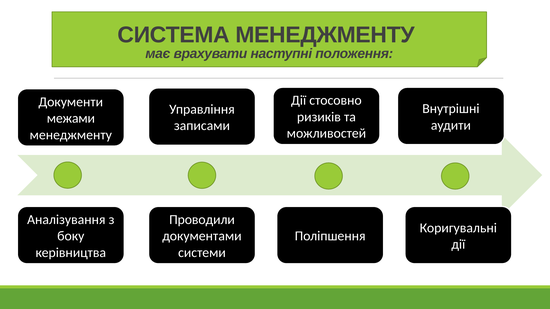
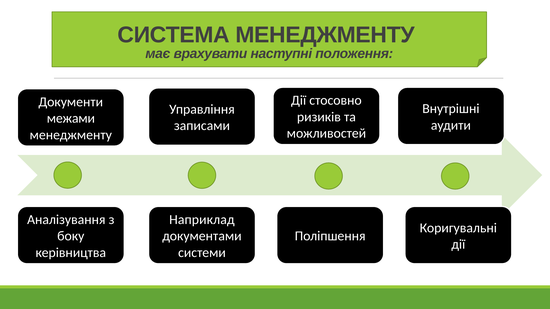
Проводили: Проводили -> Наприклад (202, 220)
